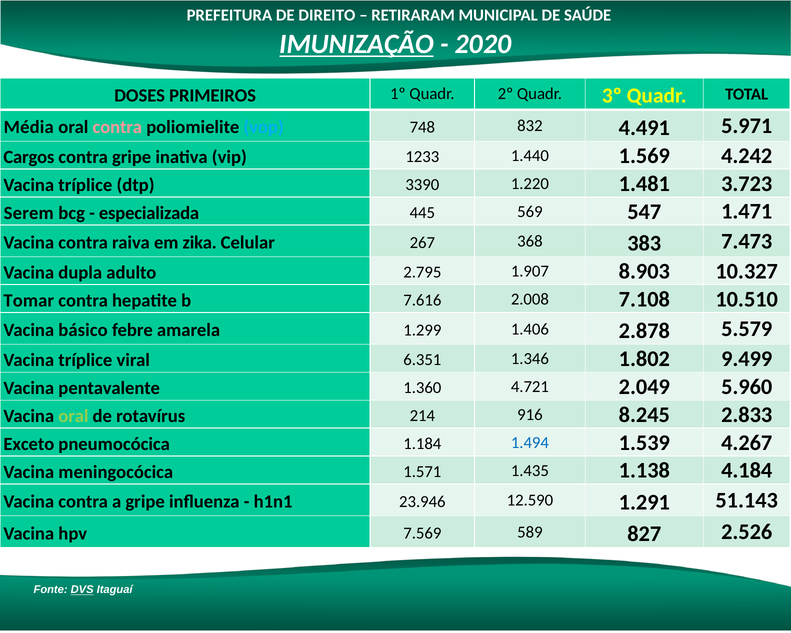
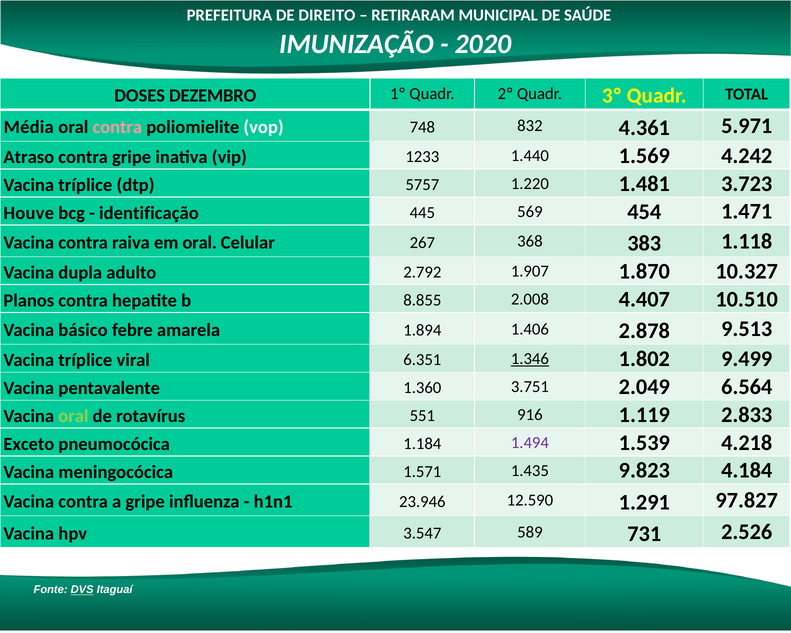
IMUNIZAÇÃO underline: present -> none (357, 44)
PRIMEIROS: PRIMEIROS -> DEZEMBRO (213, 96)
vop colour: light blue -> white (264, 127)
4.491: 4.491 -> 4.361 (644, 128)
Cargos: Cargos -> Atraso (29, 157)
3390: 3390 -> 5757 (422, 185)
Serem: Serem -> Houve (29, 213)
especializada: especializada -> identificação (149, 213)
547: 547 -> 454 (644, 212)
em zika: zika -> oral (200, 243)
7.473: 7.473 -> 1.118 (747, 241)
2.795: 2.795 -> 2.792 (422, 272)
8.903: 8.903 -> 1.870 (644, 271)
Tomar: Tomar -> Planos (29, 300)
7.616: 7.616 -> 8.855 (422, 300)
7.108: 7.108 -> 4.407 (644, 299)
1.299: 1.299 -> 1.894 (422, 330)
5.579: 5.579 -> 9.513 (747, 329)
1.346 underline: none -> present (530, 359)
4.721: 4.721 -> 3.751 (530, 387)
5.960: 5.960 -> 6.564 (747, 387)
214: 214 -> 551 (422, 416)
8.245: 8.245 -> 1.119 (644, 415)
1.494 colour: blue -> purple (530, 442)
4.267: 4.267 -> 4.218 (747, 442)
1.138: 1.138 -> 9.823 (644, 470)
51.143: 51.143 -> 97.827 (747, 500)
7.569: 7.569 -> 3.547 (422, 533)
827: 827 -> 731 (644, 534)
